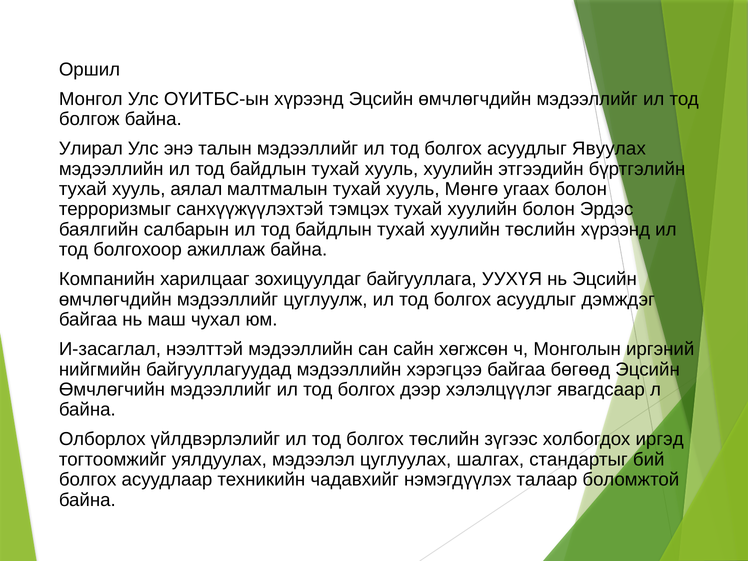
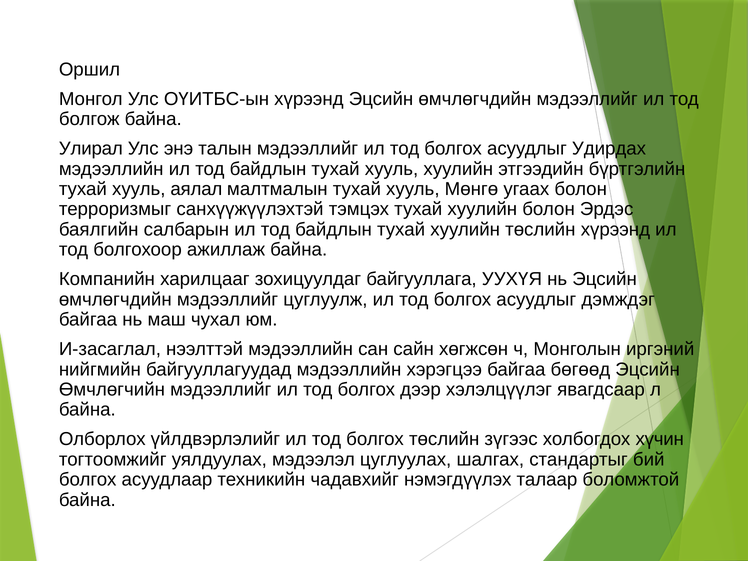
Явуулах: Явуулах -> Удирдах (609, 149)
иргэд: иргэд -> хүчин (660, 439)
